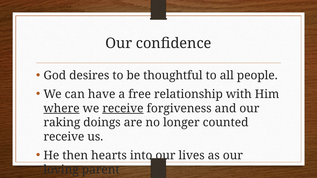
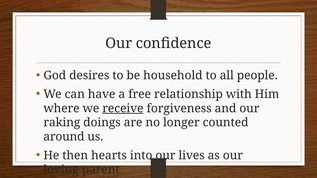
thoughtful: thoughtful -> household (173, 76)
where underline: present -> none (62, 109)
receive: receive -> around (64, 137)
